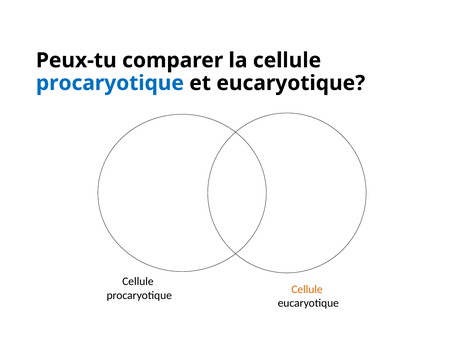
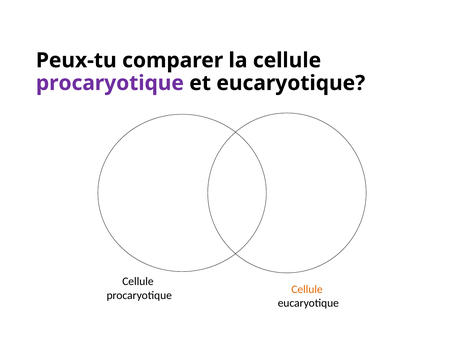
procaryotique colour: blue -> purple (110, 83)
